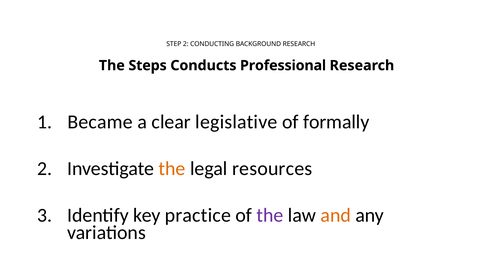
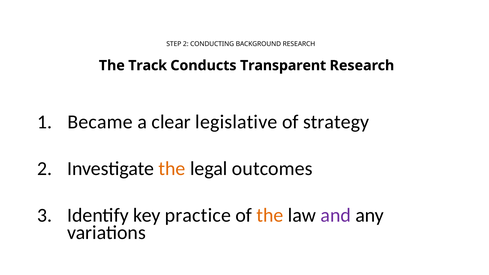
Steps: Steps -> Track (148, 66)
Professional: Professional -> Transparent (283, 66)
formally: formally -> strategy (336, 122)
resources: resources -> outcomes (272, 169)
the colour: purple -> orange (270, 215)
and colour: orange -> purple (336, 215)
